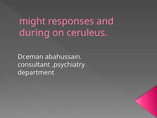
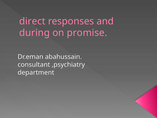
might: might -> direct (32, 21)
ceruleus: ceruleus -> promise (87, 33)
